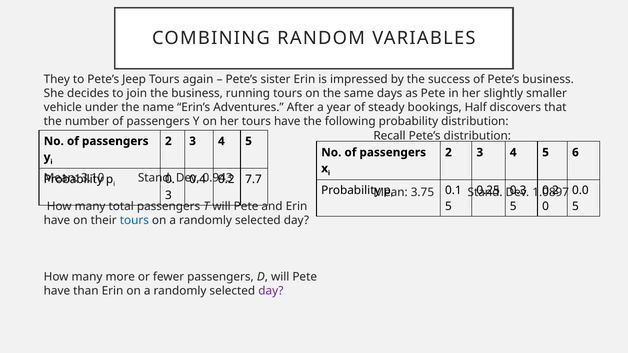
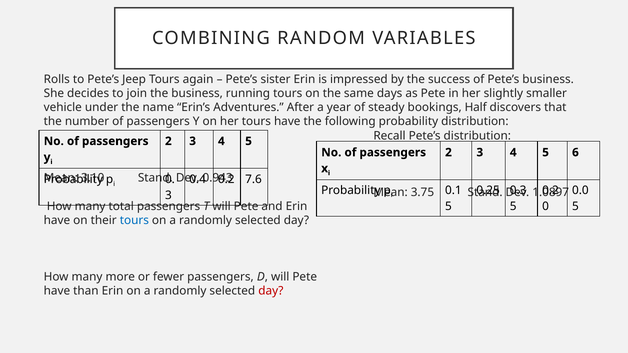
They: They -> Rolls (57, 79)
7.7: 7.7 -> 7.6 (254, 179)
day colour: purple -> red (271, 291)
